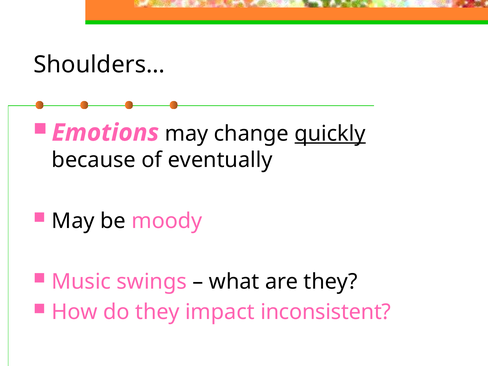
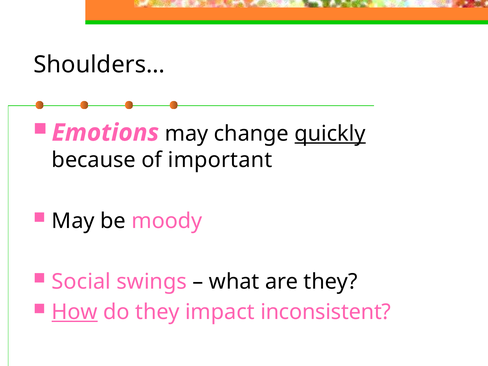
eventually: eventually -> important (220, 160)
Music: Music -> Social (81, 282)
How underline: none -> present (75, 312)
